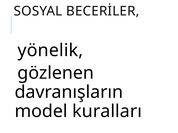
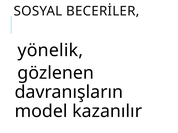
kuralları: kuralları -> kazanılır (107, 112)
